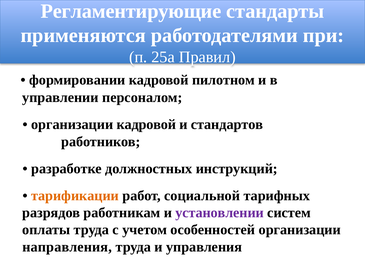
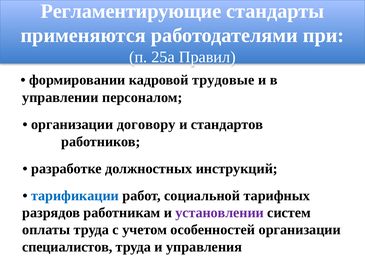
пилотном: пилотном -> трудовые (223, 80)
организации кадровой: кадровой -> договору (146, 124)
тарификации colour: orange -> blue (75, 195)
направления: направления -> специалистов (67, 247)
